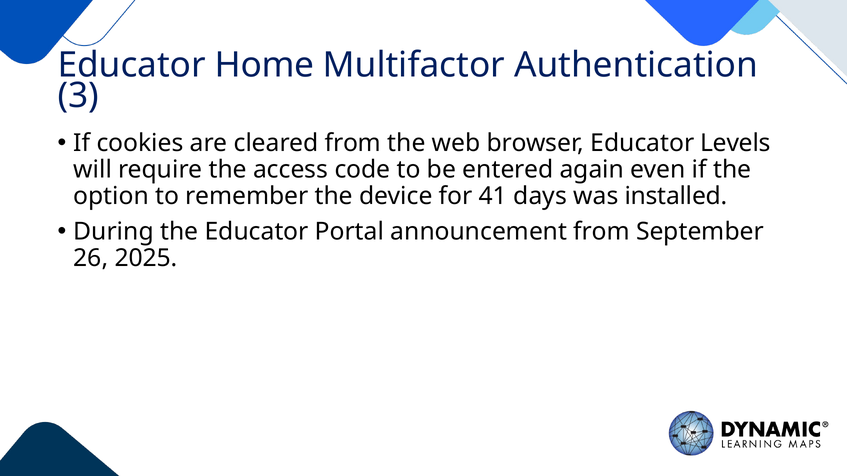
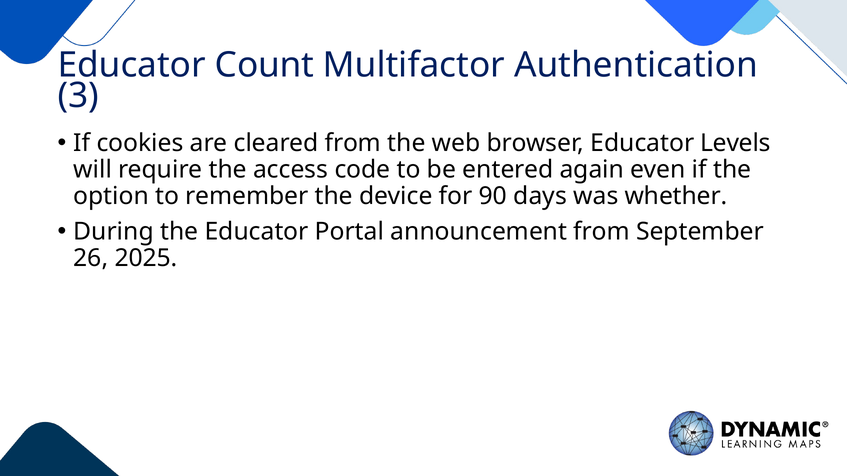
Home: Home -> Count (264, 65)
41: 41 -> 90 (493, 196)
installed: installed -> whether (676, 196)
